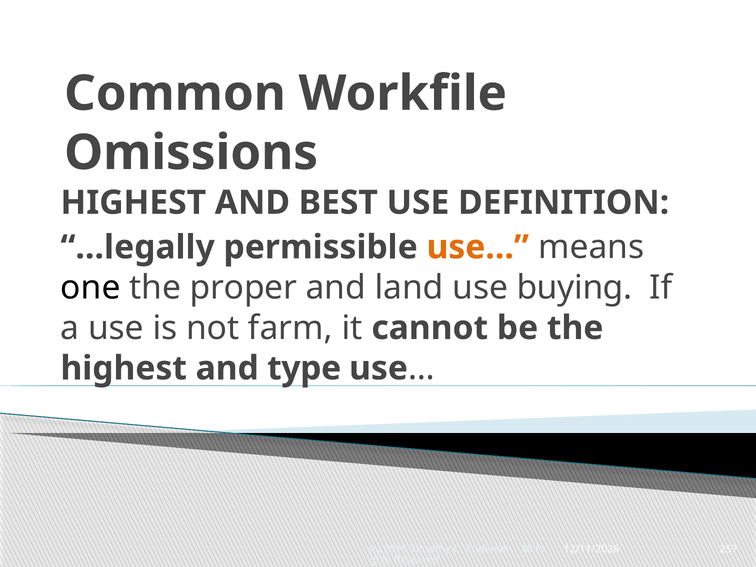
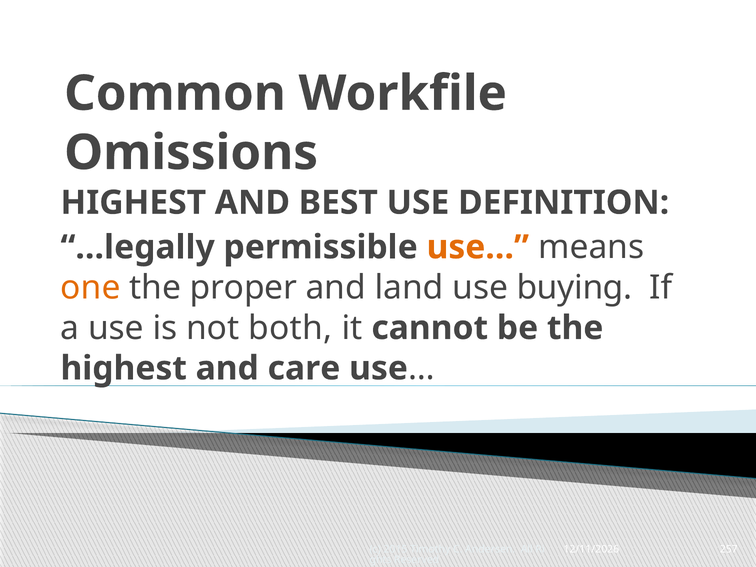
one colour: black -> orange (90, 288)
farm: farm -> both (290, 328)
type: type -> care (304, 368)
